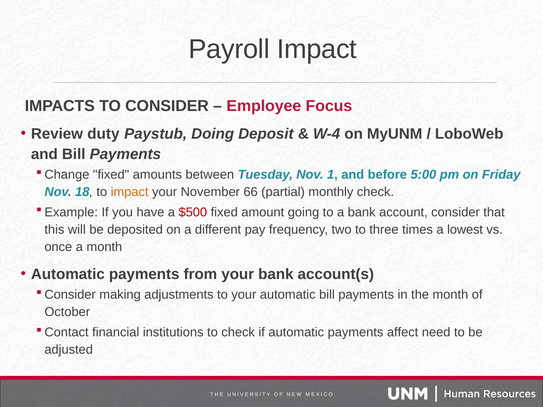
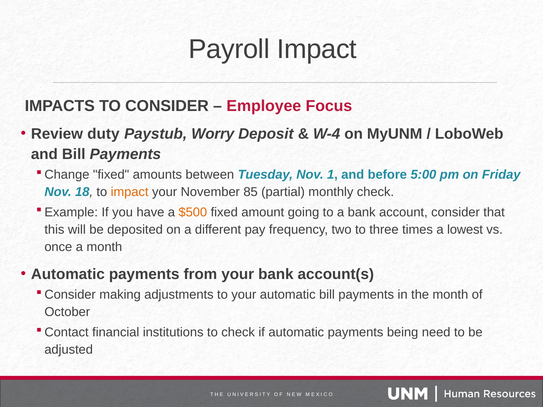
Doing: Doing -> Worry (213, 134)
66: 66 -> 85 (251, 192)
$500 colour: red -> orange (193, 212)
affect: affect -> being (403, 333)
